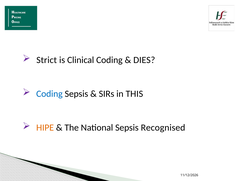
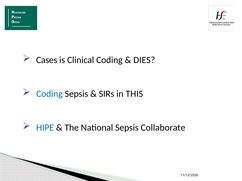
Strict: Strict -> Cases (47, 60)
HIPE colour: orange -> blue (45, 128)
Recognised: Recognised -> Collaborate (163, 128)
